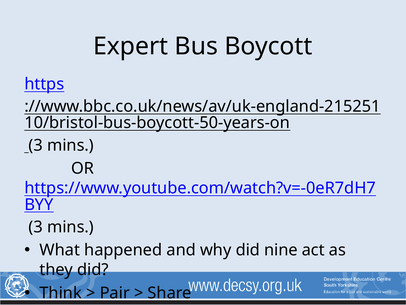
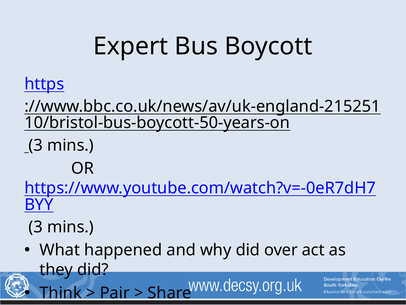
nine: nine -> over (281, 250)
